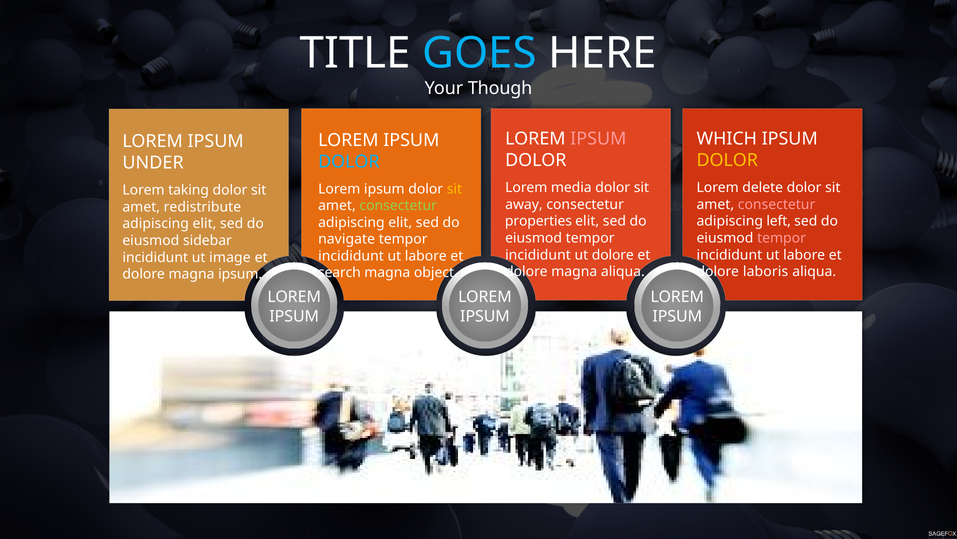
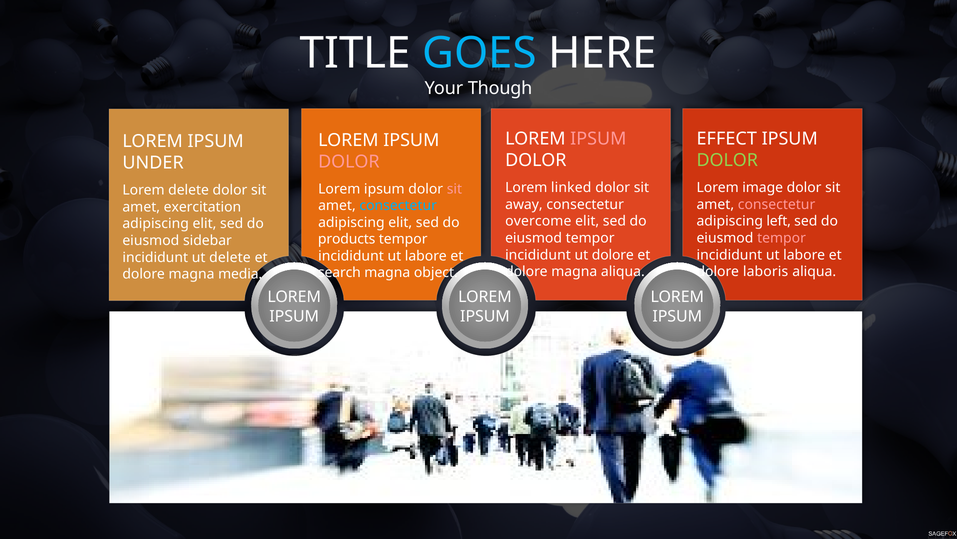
WHICH: WHICH -> EFFECT (727, 139)
DOLOR colour: yellow -> light green (727, 160)
DOLOR colour: light blue -> pink (349, 161)
media: media -> linked (571, 188)
delete: delete -> image (763, 188)
sit colour: yellow -> pink (454, 189)
Lorem taking: taking -> delete (189, 190)
consectetur colour: light green -> light blue (398, 205)
redistribute: redistribute -> exercitation (202, 207)
properties: properties -> overcome (538, 221)
navigate: navigate -> products (347, 239)
ut image: image -> delete (230, 257)
magna ipsum: ipsum -> media (240, 274)
